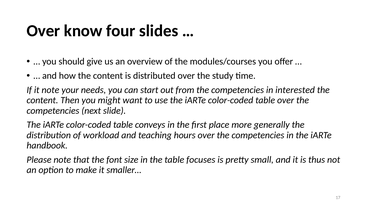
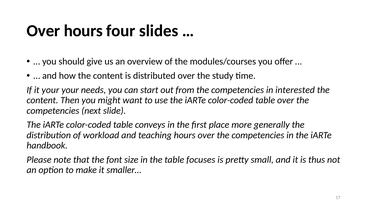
Over know: know -> hours (83, 31)
it note: note -> your (50, 90)
